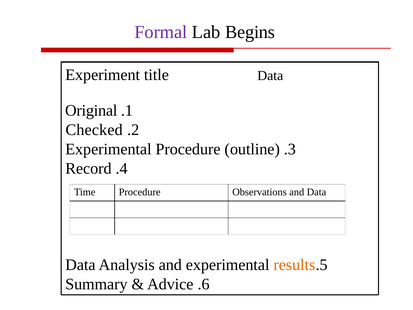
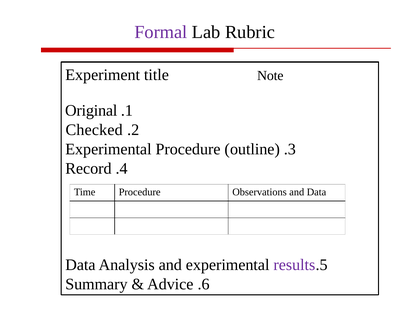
Begins: Begins -> Rubric (250, 32)
title Data: Data -> Note (270, 75)
results colour: orange -> purple (294, 265)
